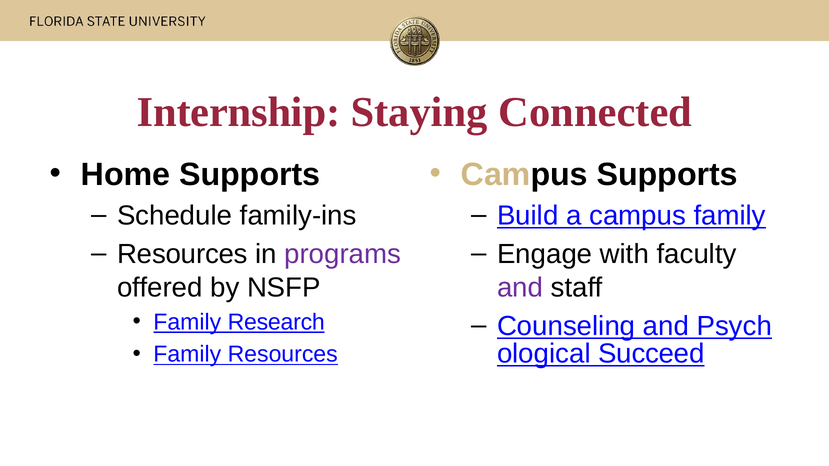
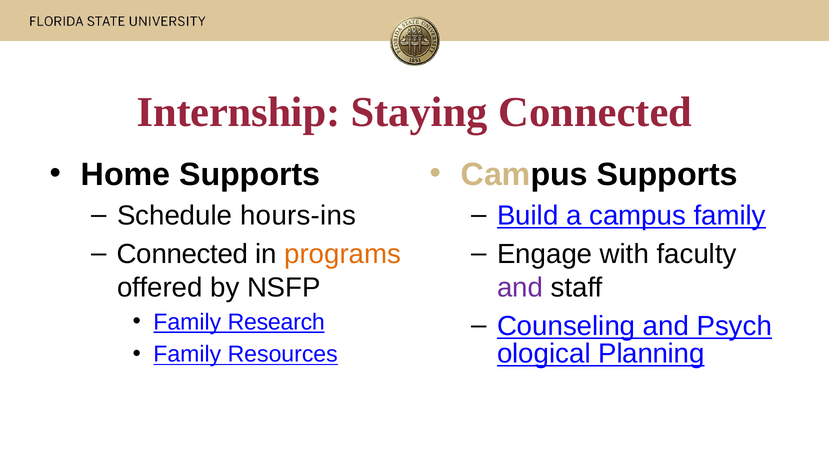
family-ins: family-ins -> hours-ins (298, 216)
Resources: Resources -> Connected (182, 254)
programs colour: purple -> orange (343, 254)
Succeed: Succeed -> Planning (651, 354)
